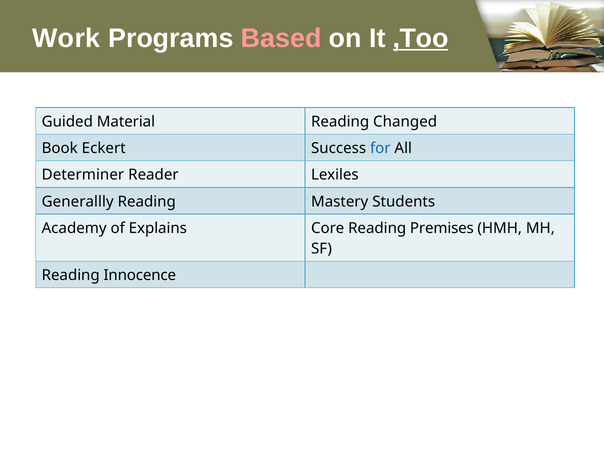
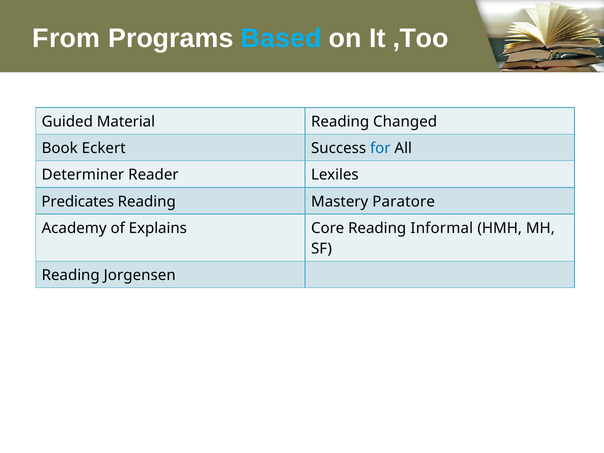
Work: Work -> From (66, 38)
Based colour: pink -> light blue (281, 38)
,Too underline: present -> none (421, 38)
Generallly: Generallly -> Predicates (78, 202)
Students: Students -> Paratore (404, 202)
Premises: Premises -> Informal (442, 228)
Innocence: Innocence -> Jorgensen (140, 275)
